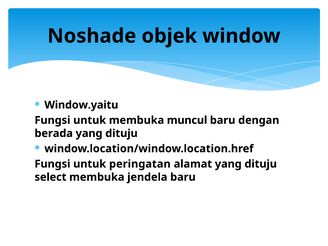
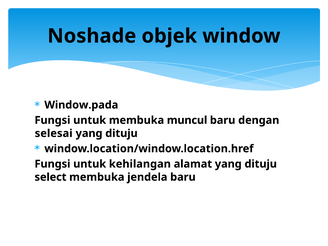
Window.yaitu: Window.yaitu -> Window.pada (81, 105)
berada: berada -> selesai (54, 133)
peringatan: peringatan -> kehilangan (140, 164)
